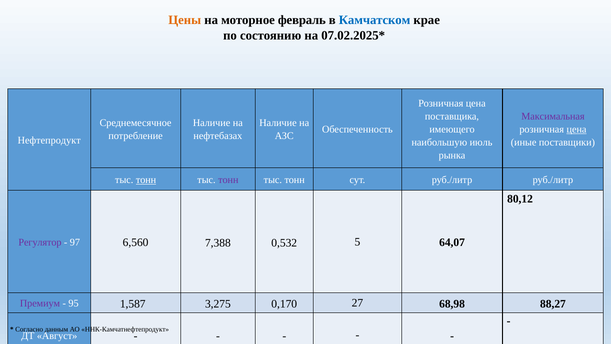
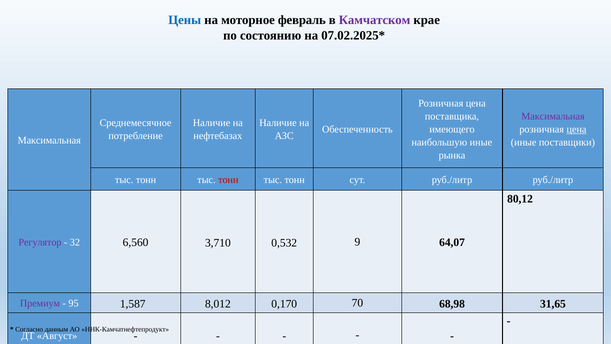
Цены colour: orange -> blue (185, 20)
Камчатском colour: blue -> purple (375, 20)
Нефтепродукт: Нефтепродукт -> Максимальная (49, 140)
наибольшую июль: июль -> иные (481, 142)
тонн underline: present -> none (146, 180)
тонн colour: purple -> red (228, 180)
97: 97 -> 32 (75, 242)
7,388: 7,388 -> 3,710 (218, 243)
5: 5 -> 9 (357, 242)
3,275: 3,275 -> 8,012 (218, 304)
0,170 27: 27 -> 70 (357, 303)
88,27: 88,27 -> 31,65 (553, 303)
